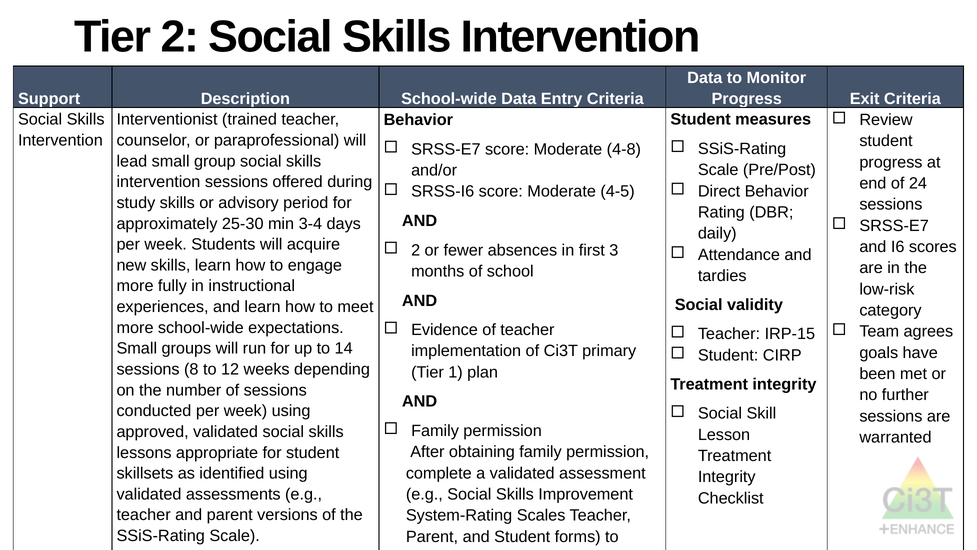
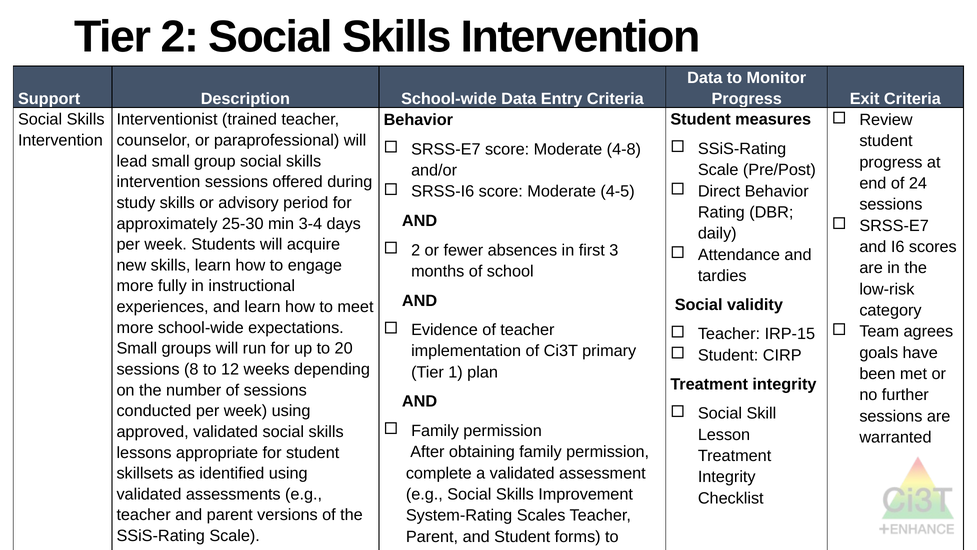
14: 14 -> 20 (344, 348)
